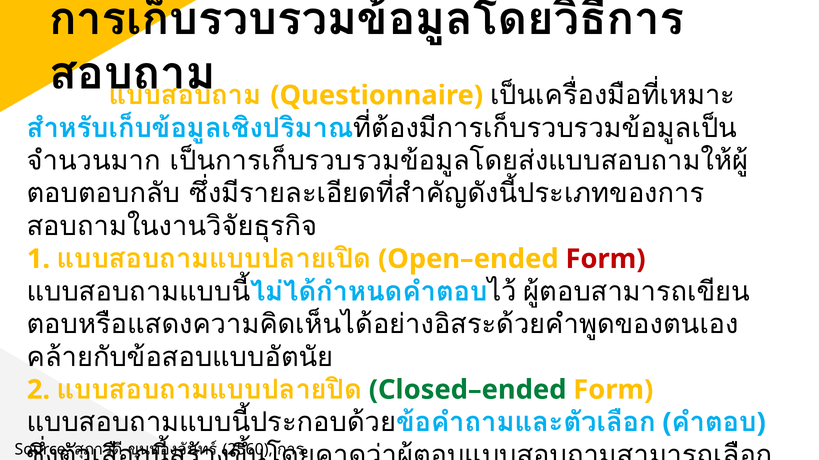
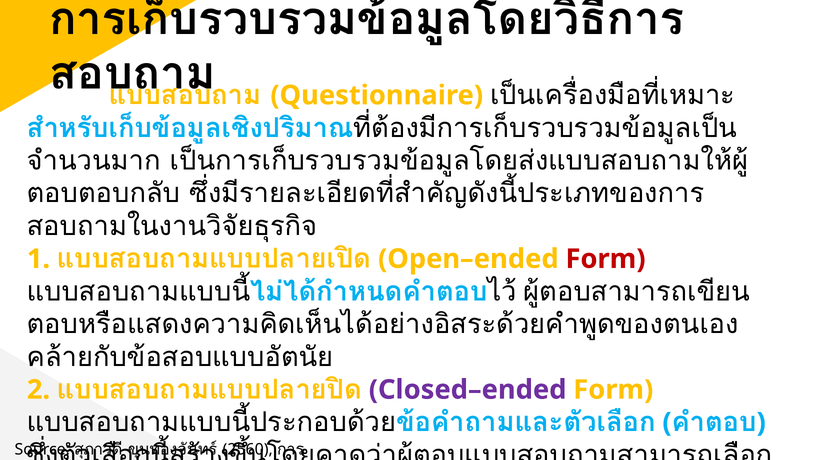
Closed–ended colour: green -> purple (468, 390)
